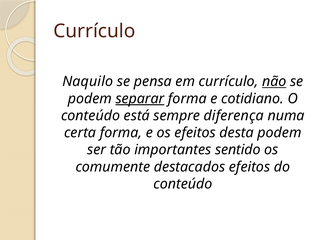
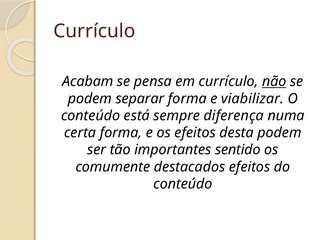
Naquilo: Naquilo -> Acabam (88, 82)
separar underline: present -> none (140, 99)
cotidiano: cotidiano -> viabilizar (252, 99)
